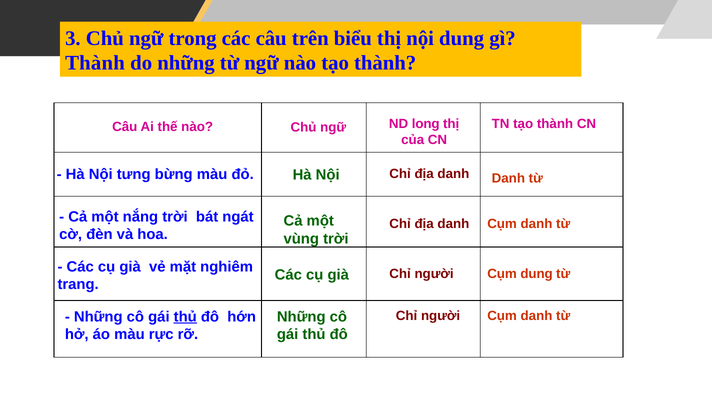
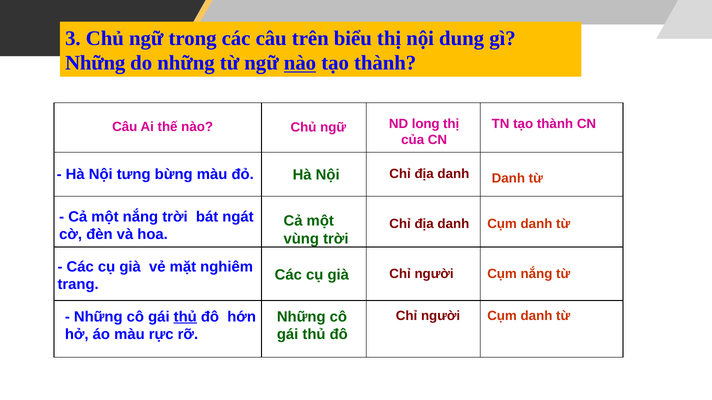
Thành: Thành -> Những (95, 63)
nào underline: none -> present (300, 63)
Cụm dung: dung -> nắng (537, 274)
